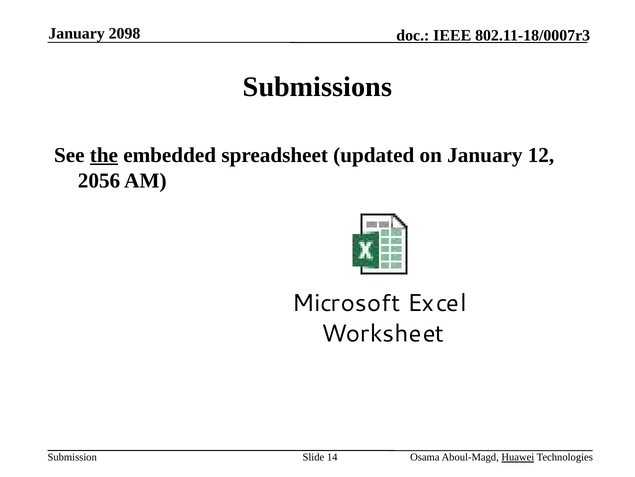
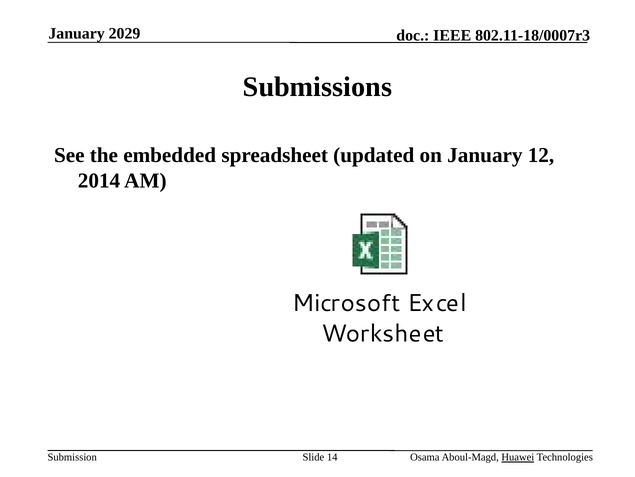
2098: 2098 -> 2029 (125, 34)
the underline: present -> none (104, 155)
2056: 2056 -> 2014 (99, 180)
